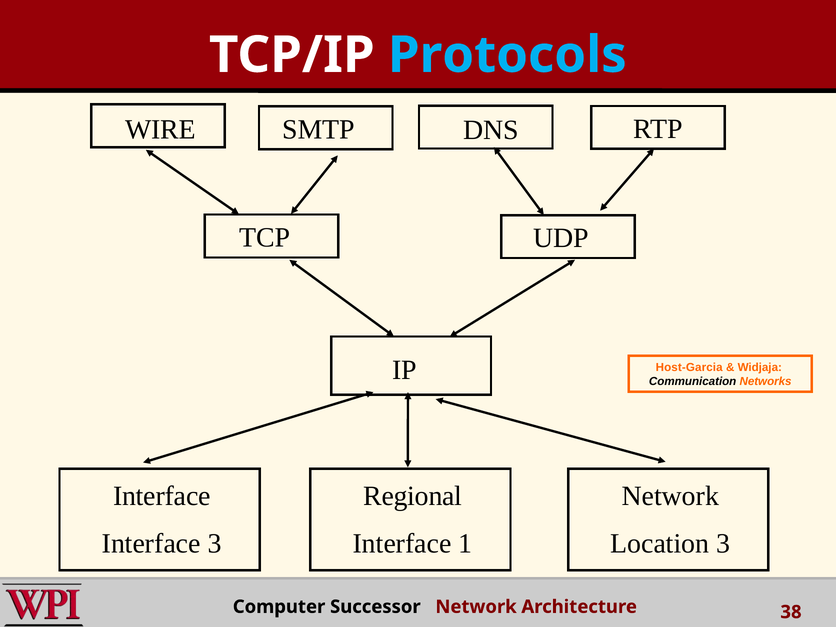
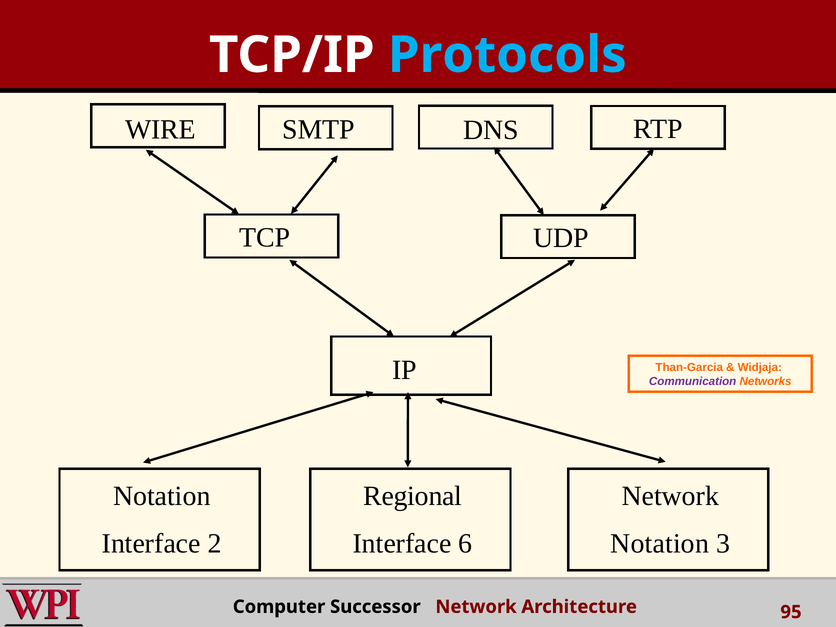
Host-Garcia: Host-Garcia -> Than-Garcia (689, 367)
Communication colour: black -> purple (693, 381)
Interface: Interface -> Notation (162, 496)
Interface 3: 3 -> 2 (215, 543)
1: 1 -> 6 (465, 543)
Location: Location -> Notation (660, 543)
38: 38 -> 95 (791, 612)
